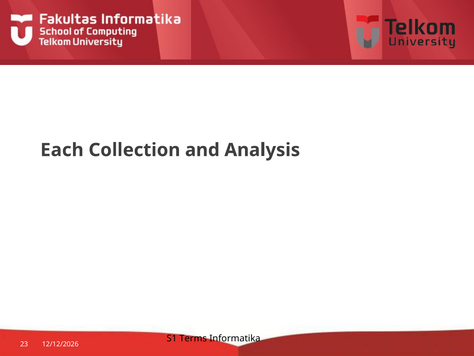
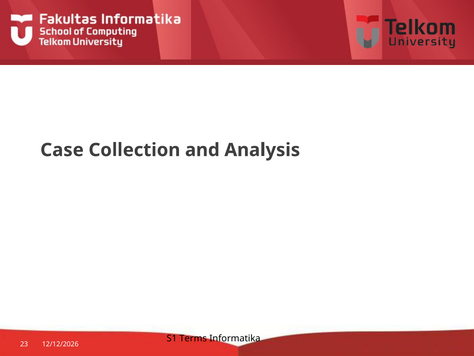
Each: Each -> Case (62, 150)
